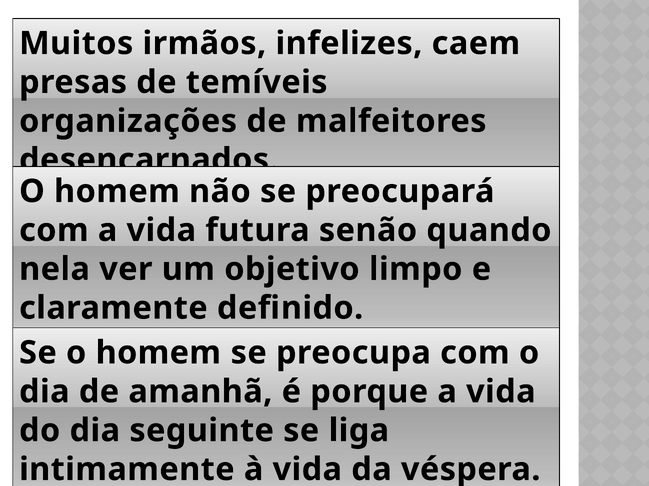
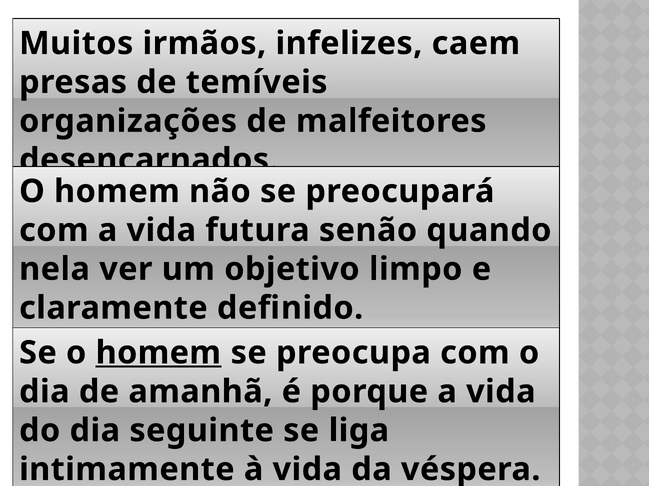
homem underline: none -> present (158, 353)
